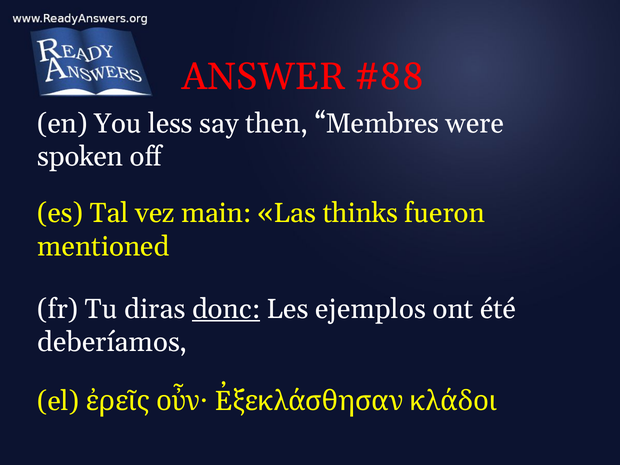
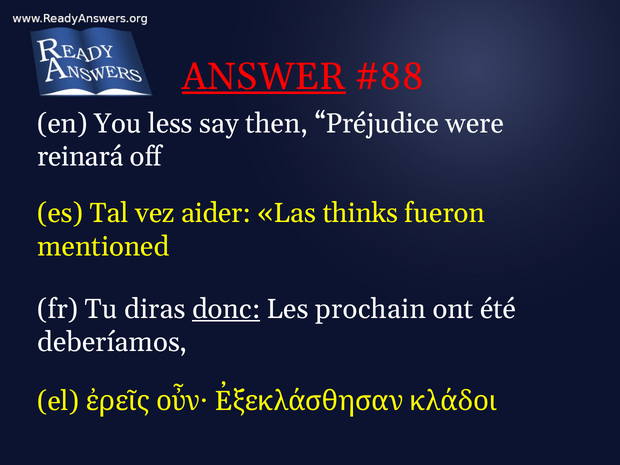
ANSWER underline: none -> present (264, 77)
Membres: Membres -> Préjudice (377, 123)
spoken: spoken -> reinará (80, 157)
main: main -> aider (216, 213)
ejemplos: ejemplos -> prochain (371, 309)
